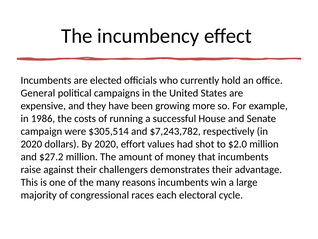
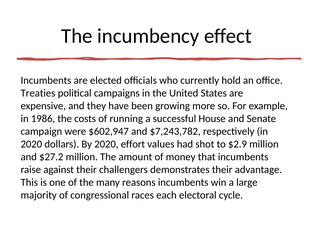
General: General -> Treaties (38, 93)
$305,514: $305,514 -> $602,947 (109, 131)
$2.0: $2.0 -> $2.9 (238, 144)
